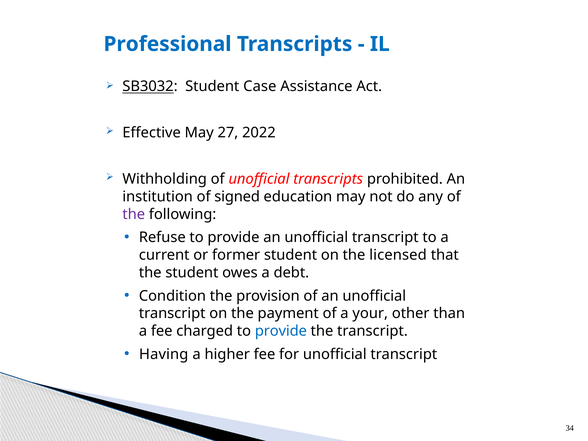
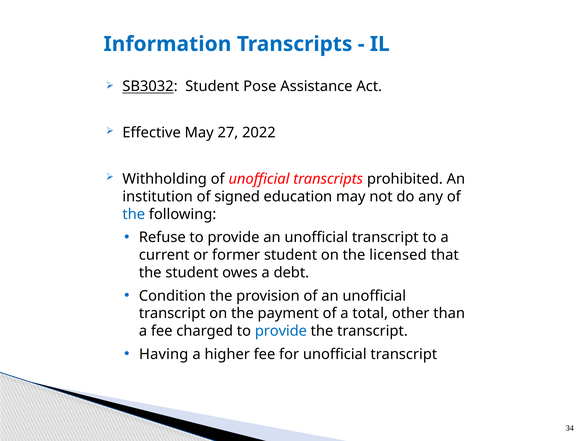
Professional: Professional -> Information (167, 44)
Case: Case -> Pose (260, 86)
the colour: purple -> blue (134, 214)
your: your -> total (370, 313)
